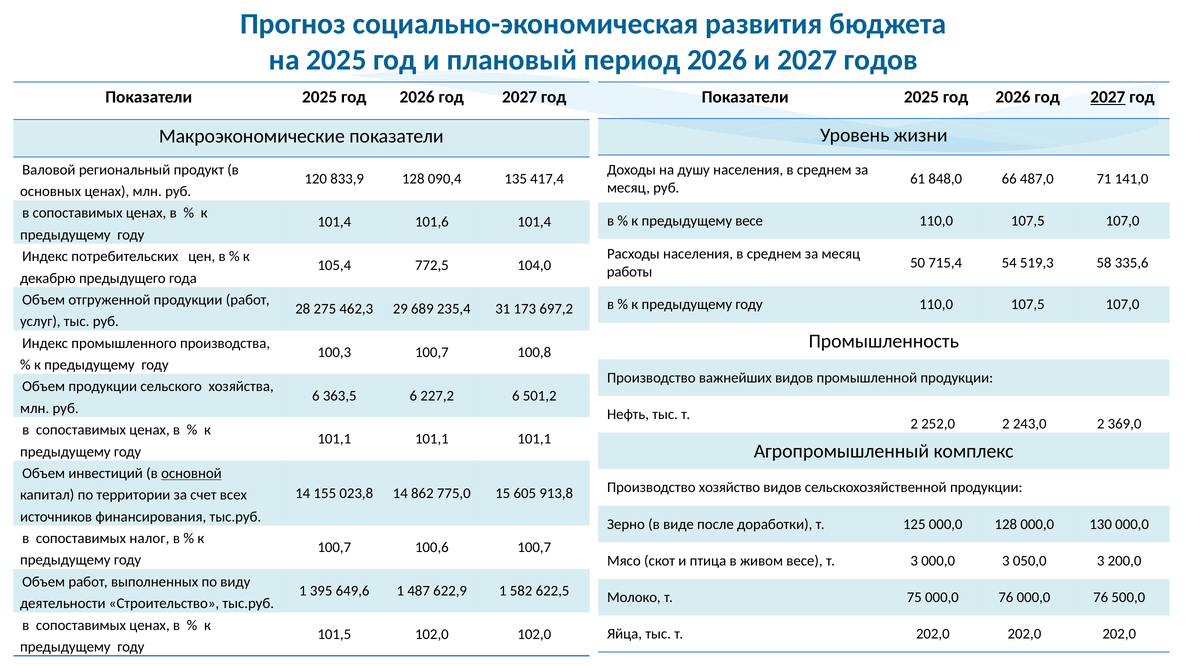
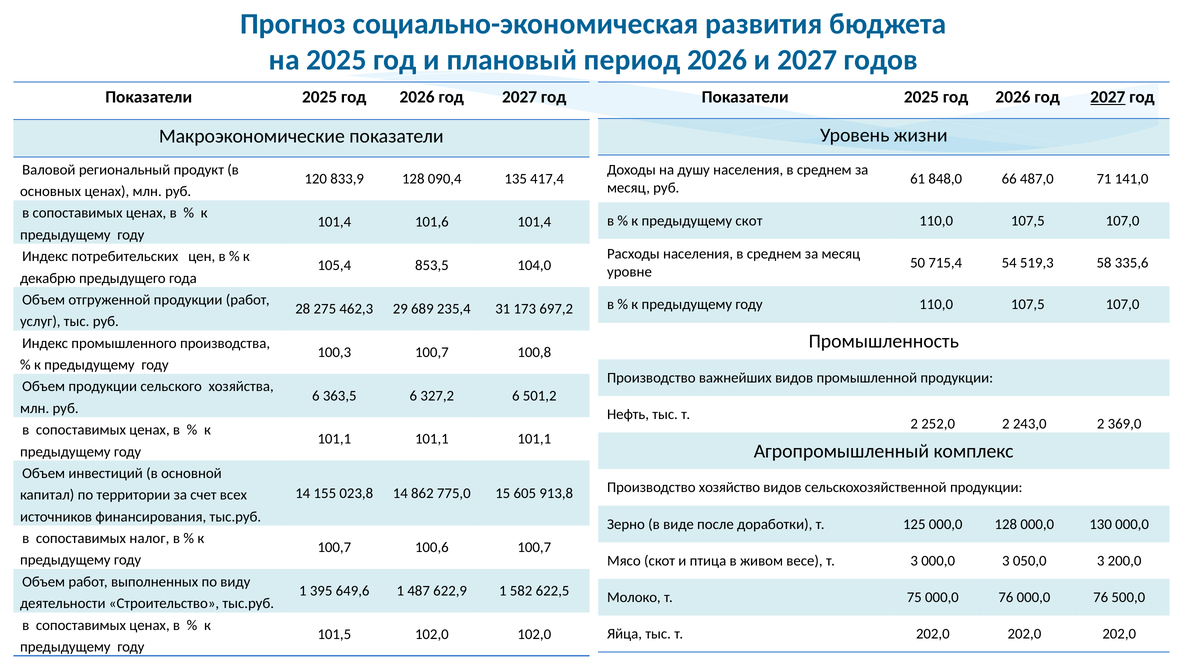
предыдущему весе: весе -> скот (749, 221)
772,5: 772,5 -> 853,5 (432, 266)
работы: работы -> уровне (629, 272)
227,2: 227,2 -> 327,2 (437, 396)
основной underline: present -> none (191, 474)
